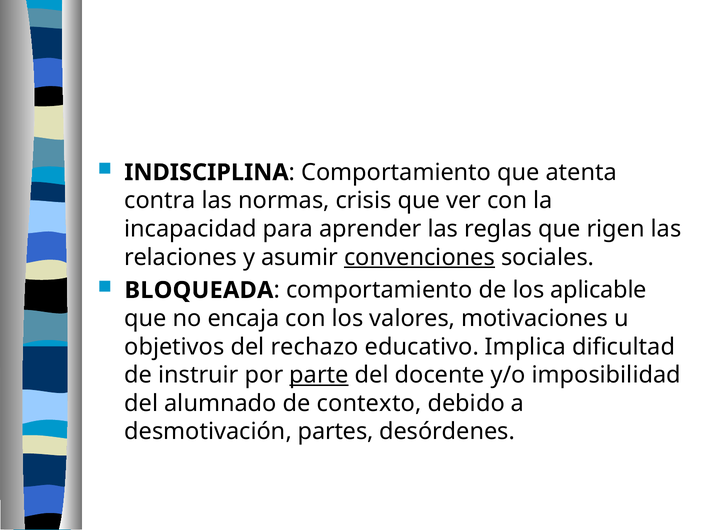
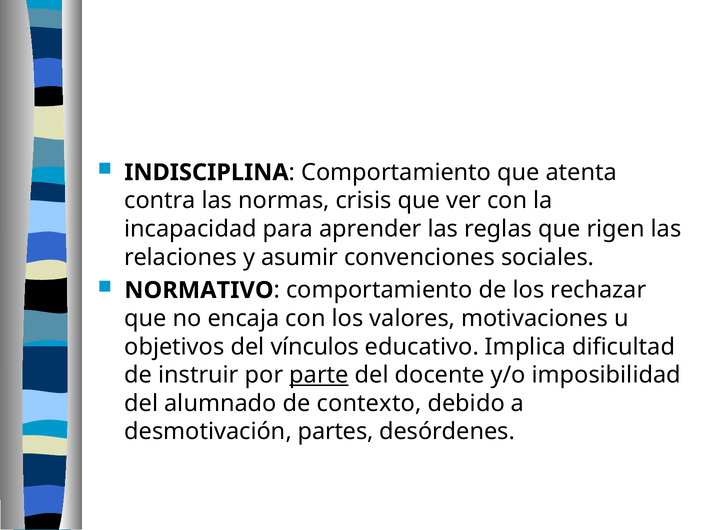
convenciones underline: present -> none (420, 257)
BLOQUEADA: BLOQUEADA -> NORMATIVO (199, 290)
aplicable: aplicable -> rechazar (598, 290)
rechazo: rechazo -> vínculos (315, 347)
